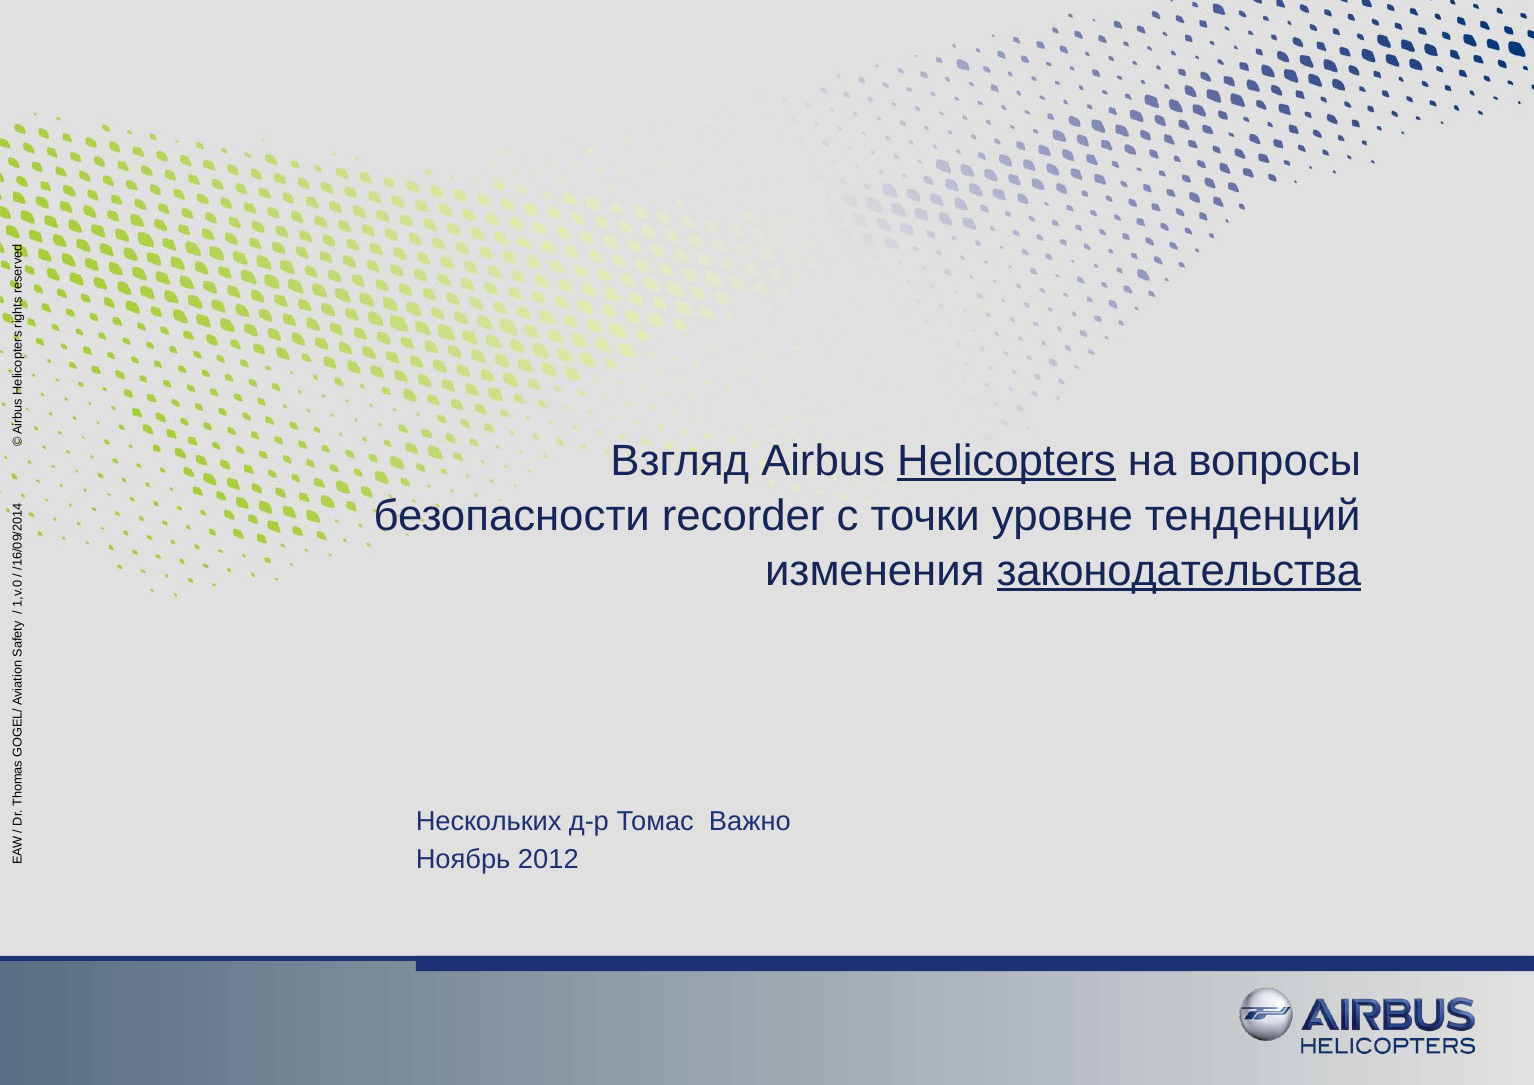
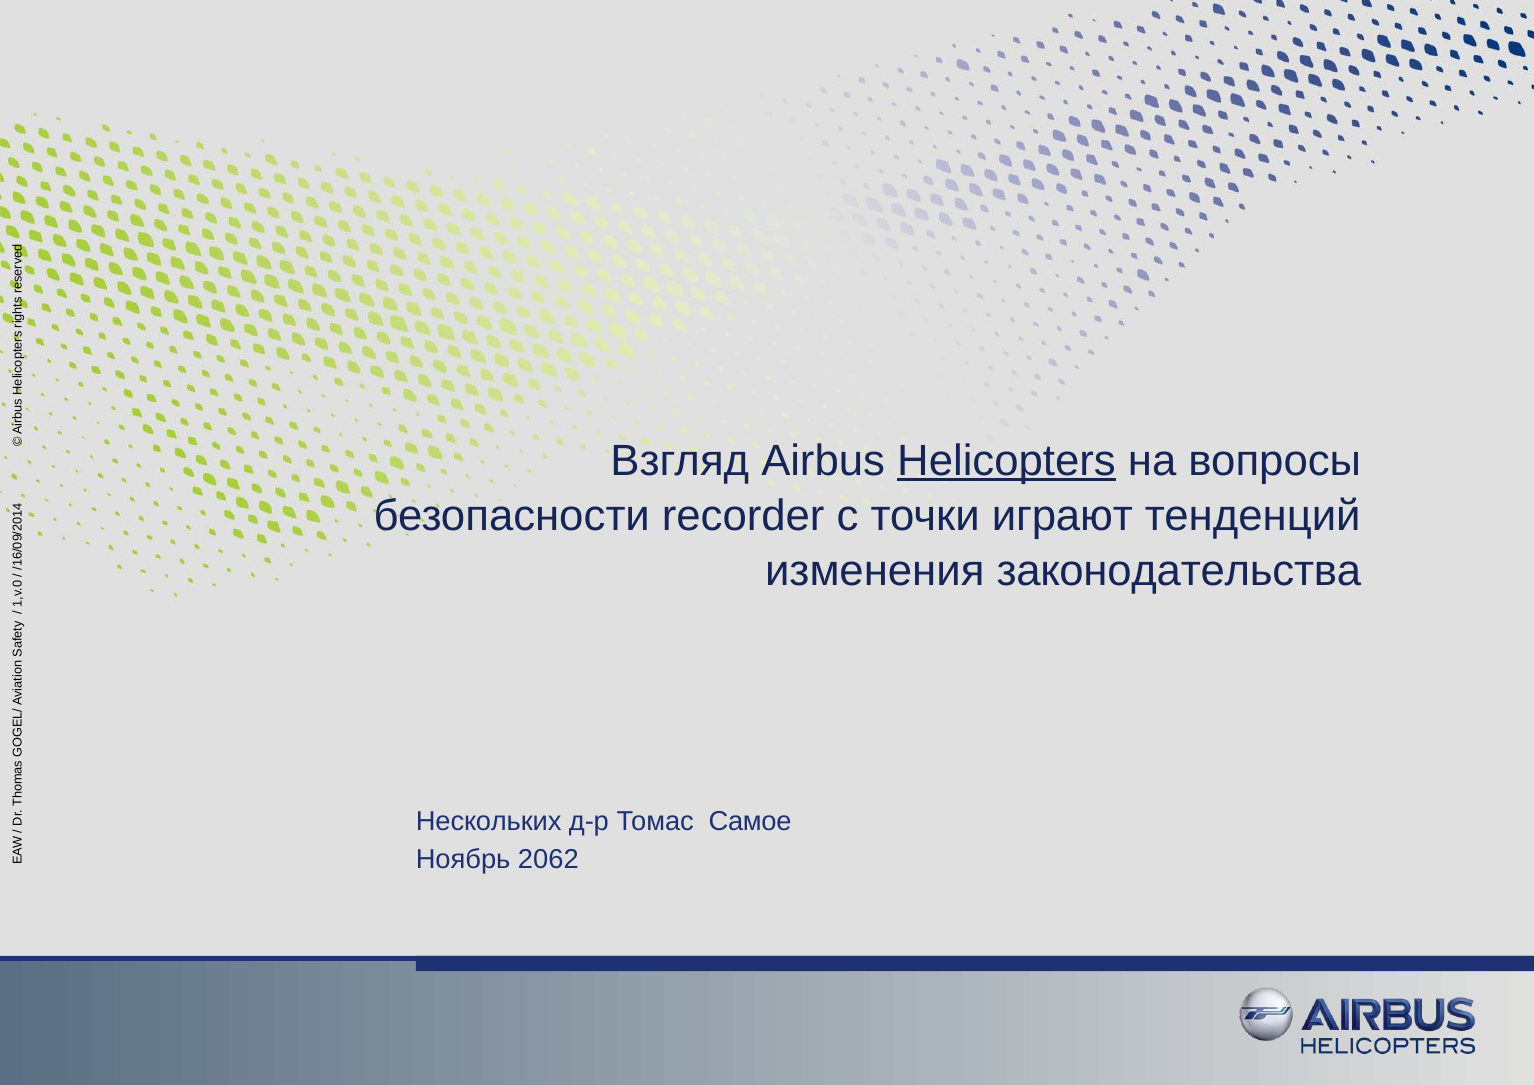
уровне: уровне -> играют (1062, 516)
законодательства underline: present -> none (1179, 571)
Важно: Важно -> Самое (750, 821)
2012: 2012 -> 2062 (548, 859)
